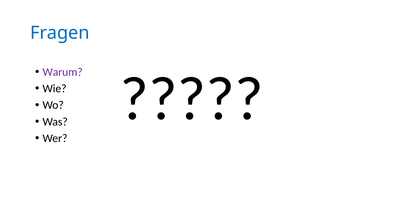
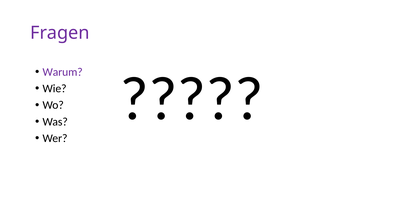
Fragen colour: blue -> purple (60, 33)
